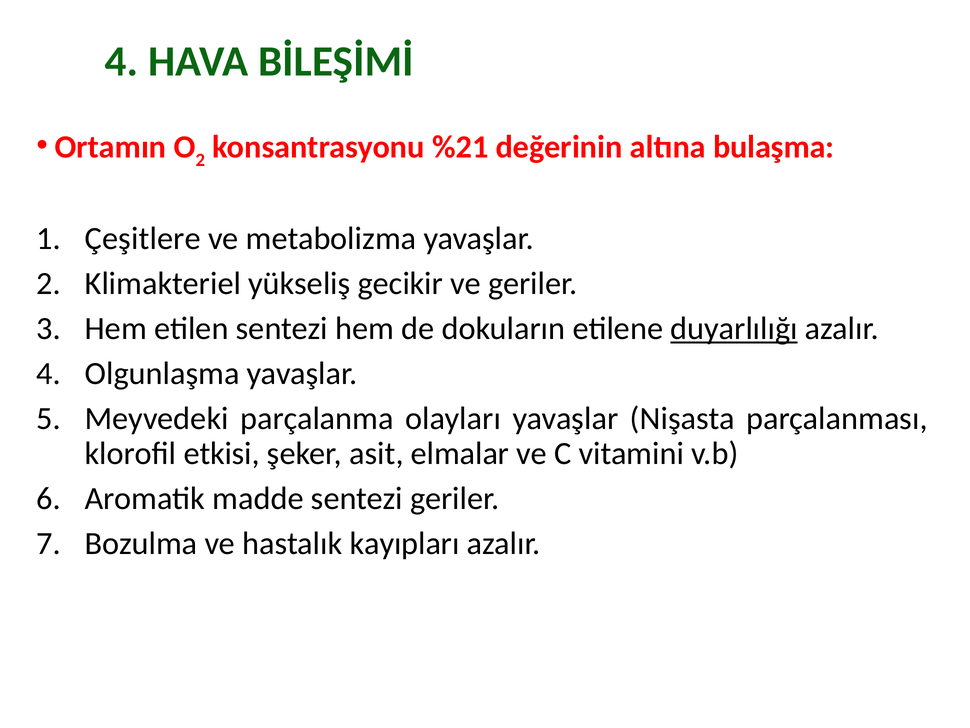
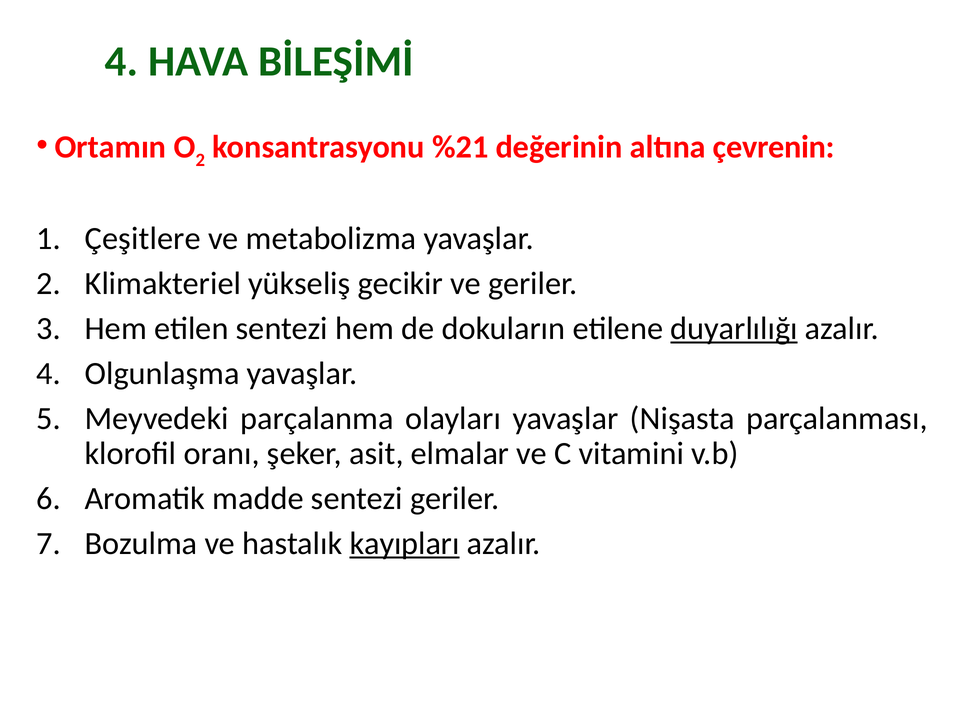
bulaşma: bulaşma -> çevrenin (774, 147)
etkisi: etkisi -> oranı (222, 453)
kayıpları underline: none -> present (405, 543)
